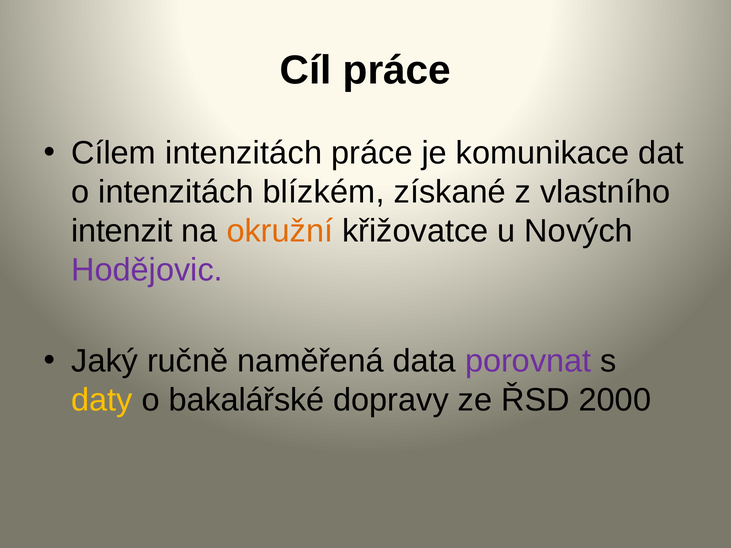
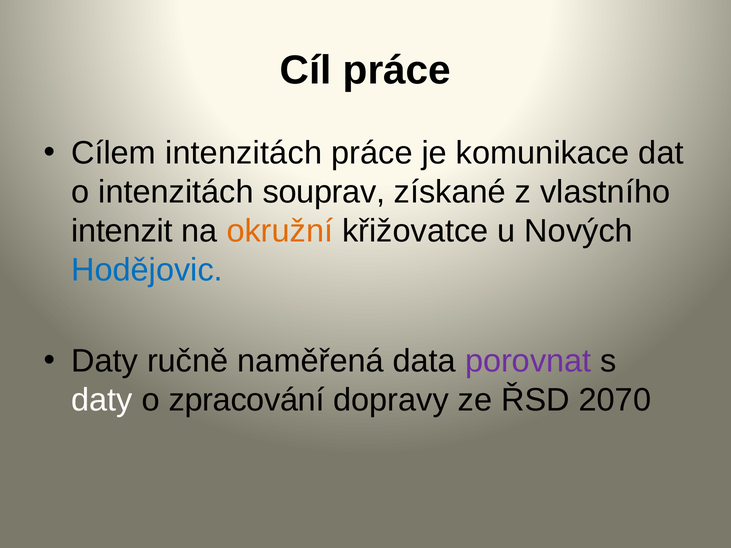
blízkém: blízkém -> souprav (324, 192)
Hodějovic colour: purple -> blue (147, 270)
Jaký: Jaký -> Daty (105, 361)
daty colour: yellow -> white (102, 400)
bakalářské: bakalářské -> zpracování (247, 400)
2000: 2000 -> 2070 (615, 400)
